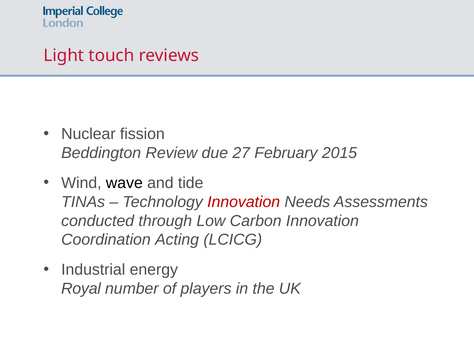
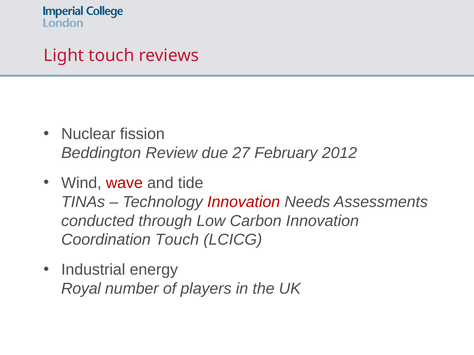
2015: 2015 -> 2012 (340, 153)
wave colour: black -> red (124, 183)
Coordination Acting: Acting -> Touch (177, 240)
